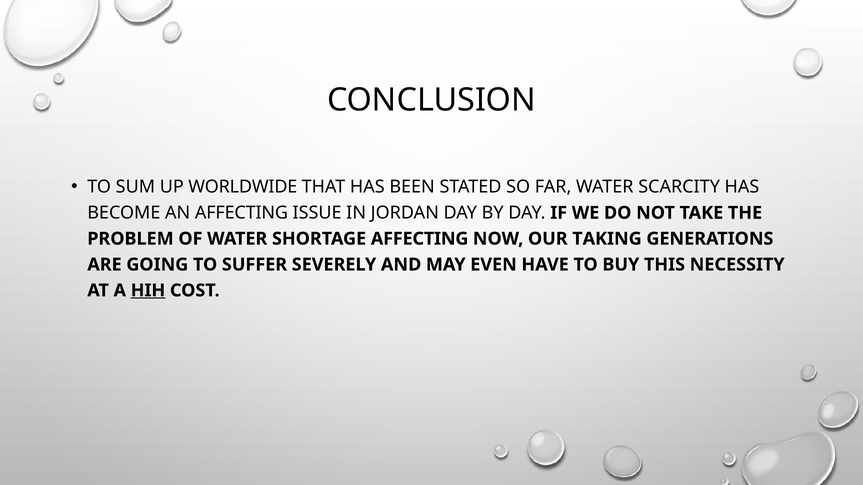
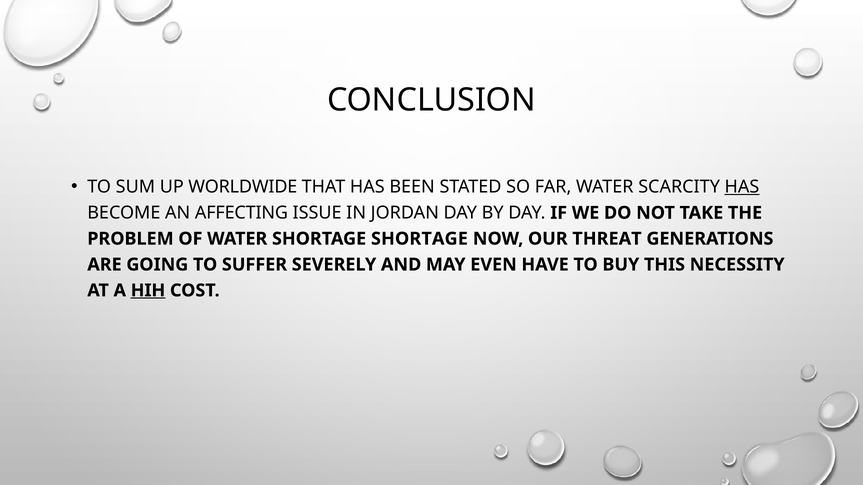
HAS underline: none -> present (742, 187)
SHORTAGE AFFECTING: AFFECTING -> SHORTAGE (419, 239)
TAKING: TAKING -> THREAT (607, 239)
